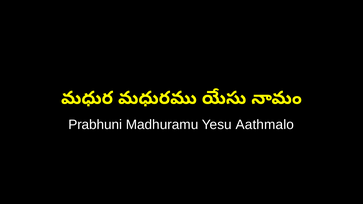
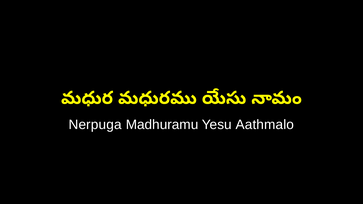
Prabhuni: Prabhuni -> Nerpuga (95, 125)
